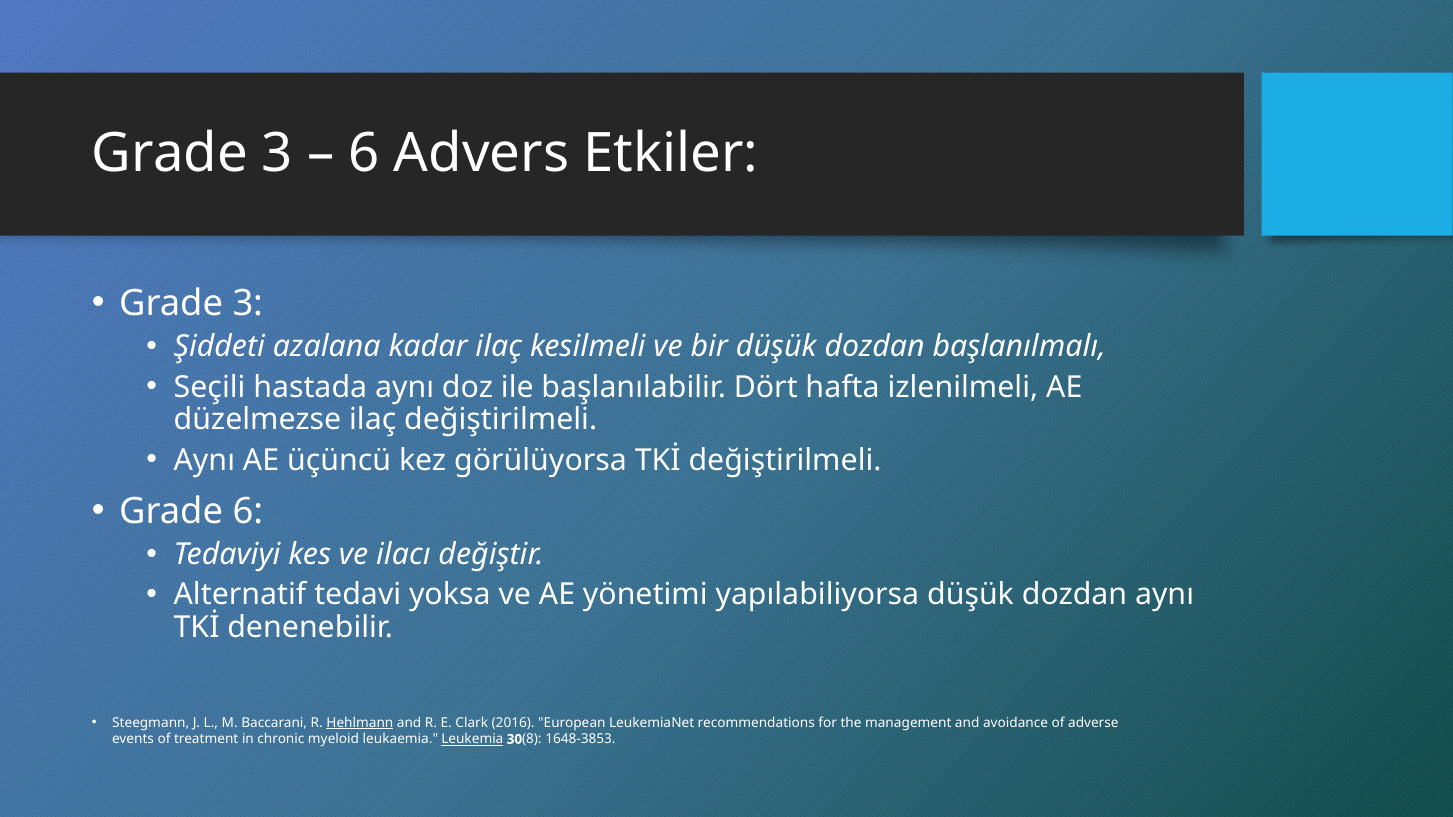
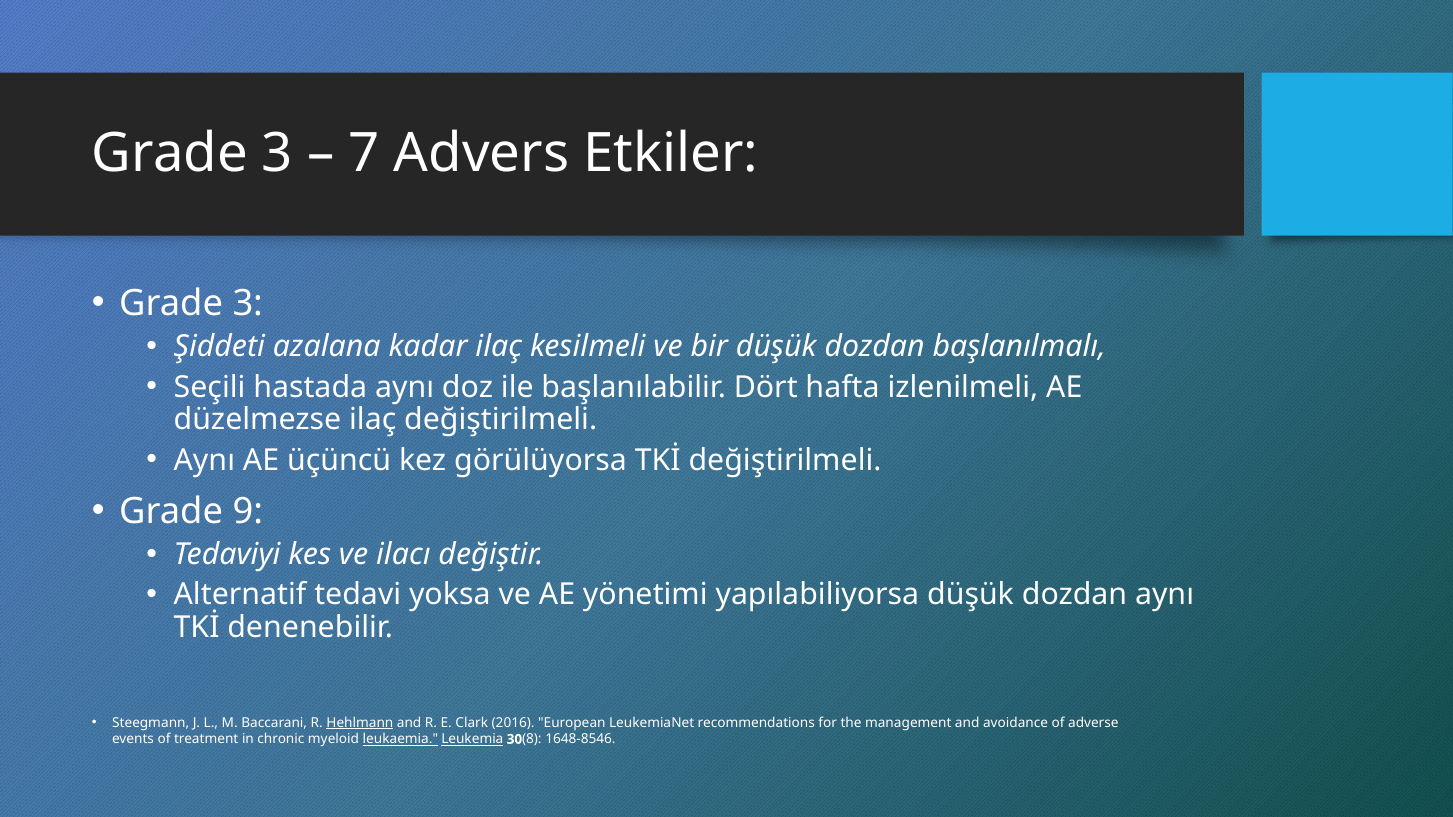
6: 6 -> 7 (364, 154)
Grade 6: 6 -> 9 (248, 511)
leukaemia underline: none -> present (400, 740)
1648-3853: 1648-3853 -> 1648-8546 (580, 740)
